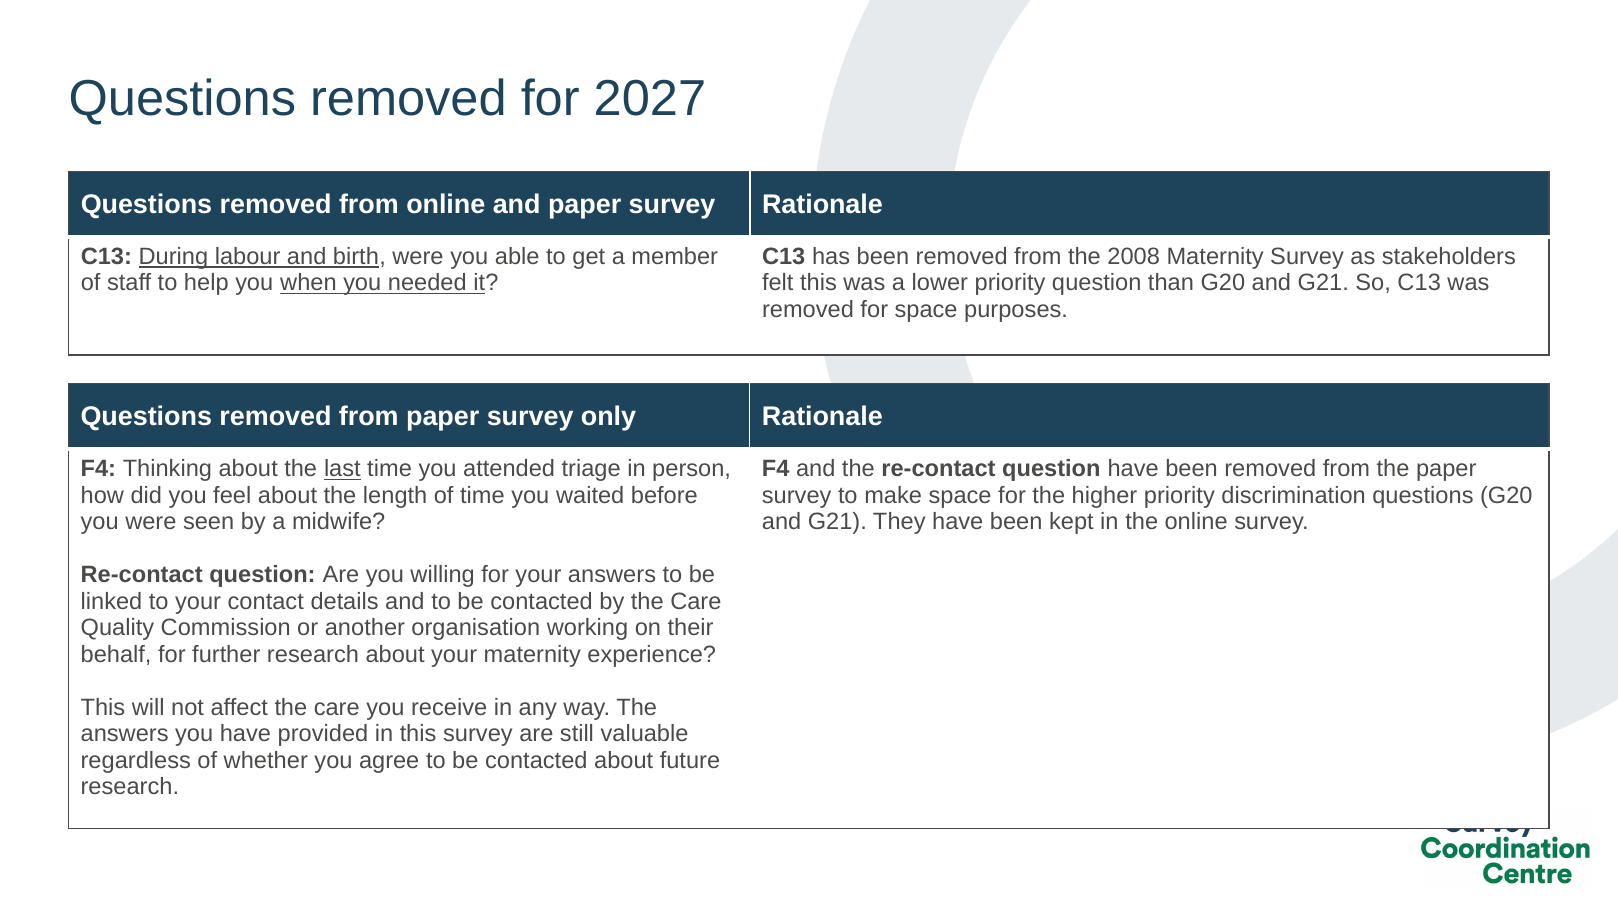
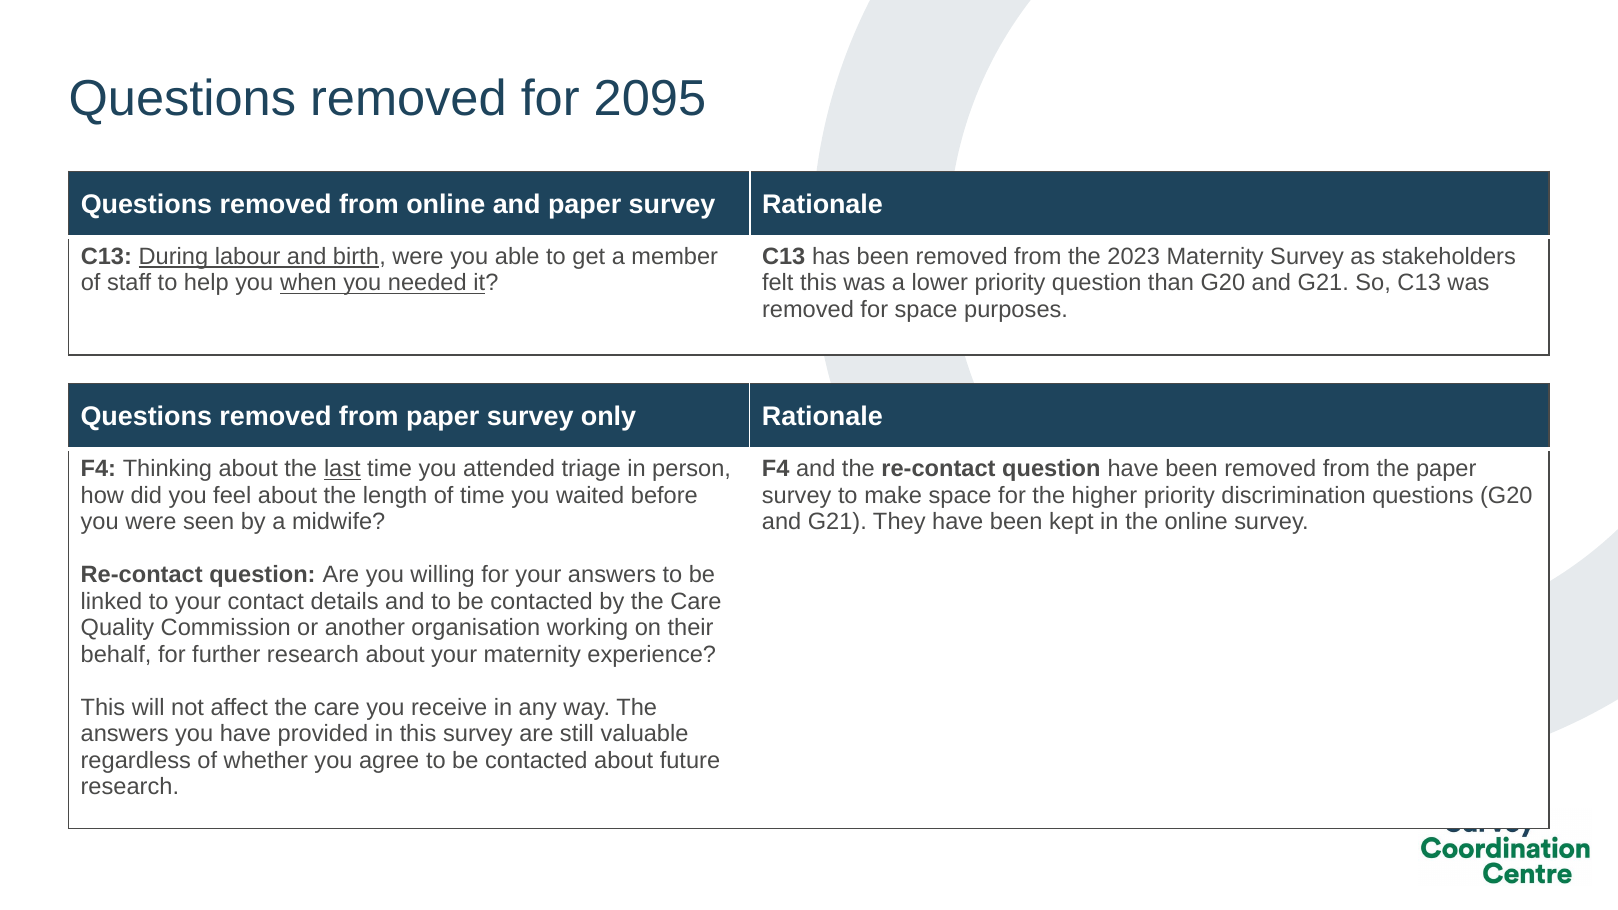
2027: 2027 -> 2095 (650, 99)
2008: 2008 -> 2023 (1134, 257)
